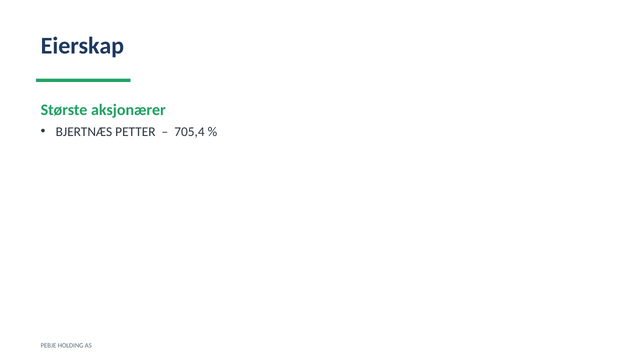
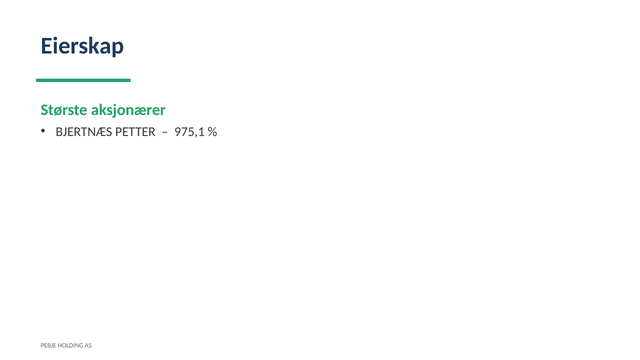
705,4: 705,4 -> 975,1 (190, 132)
